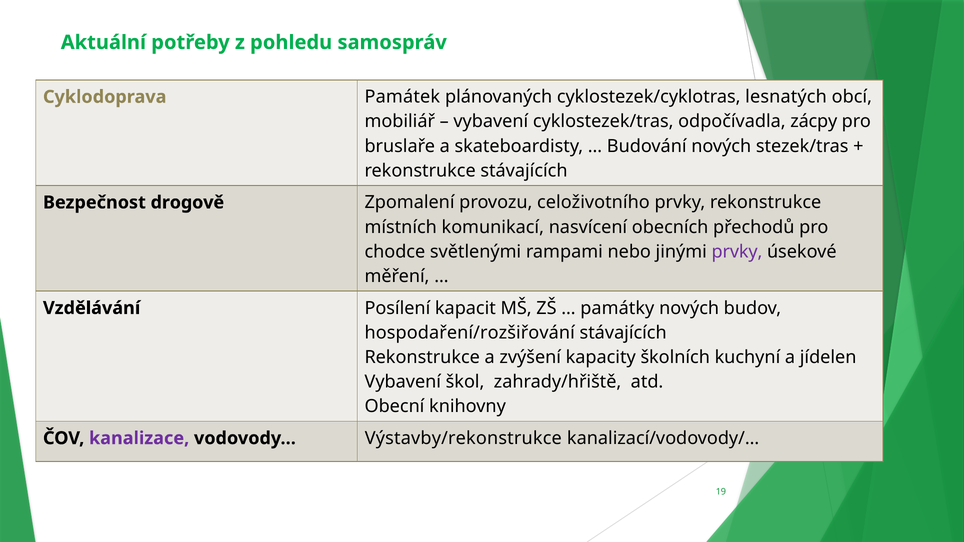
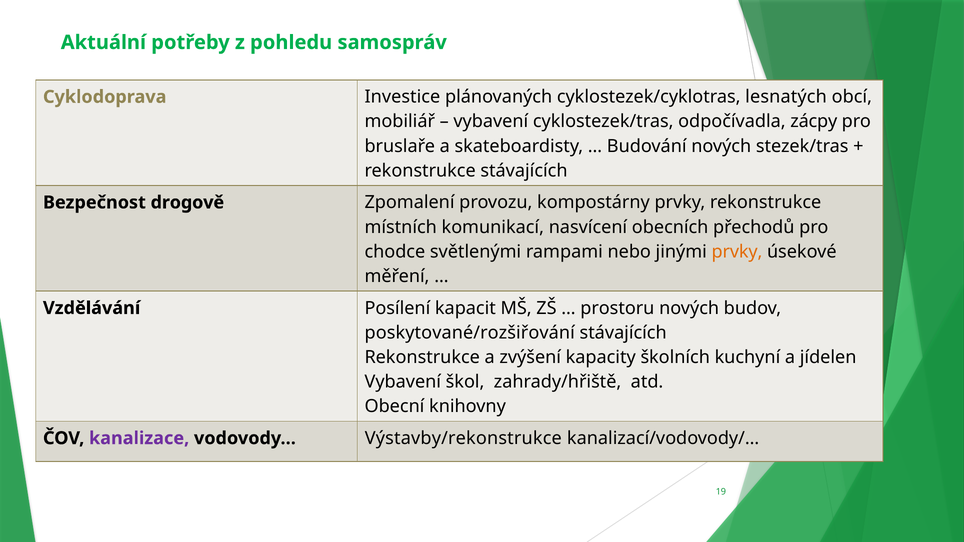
Památek: Památek -> Investice (402, 97)
celoživotního: celoživotního -> kompostárny (593, 203)
prvky colour: purple -> orange (737, 252)
památky: památky -> prostoru (617, 308)
hospodaření/rozšiřování: hospodaření/rozšiřování -> poskytované/rozšiřování (470, 333)
